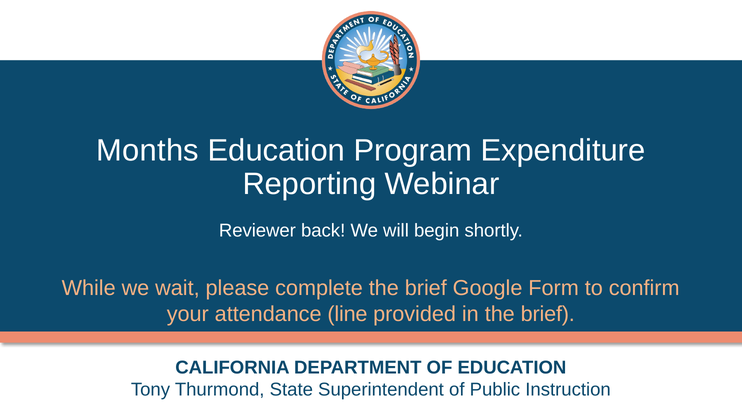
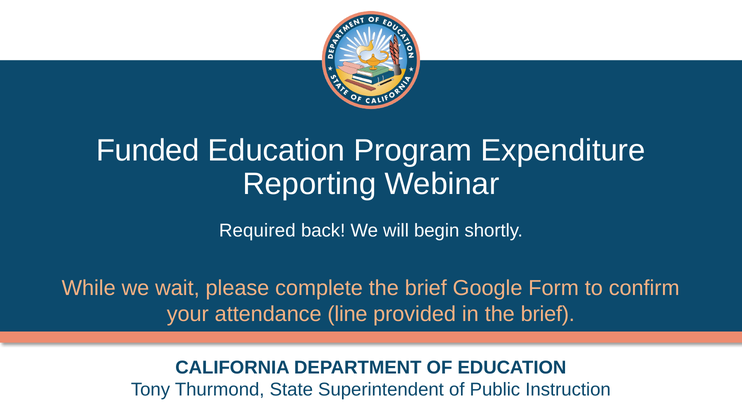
Months: Months -> Funded (148, 151)
Reviewer: Reviewer -> Required (257, 231)
